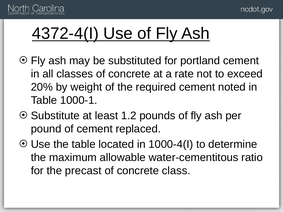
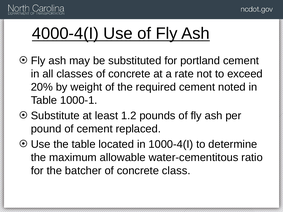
4372-4(I: 4372-4(I -> 4000-4(I (65, 34)
precast: precast -> batcher (83, 171)
